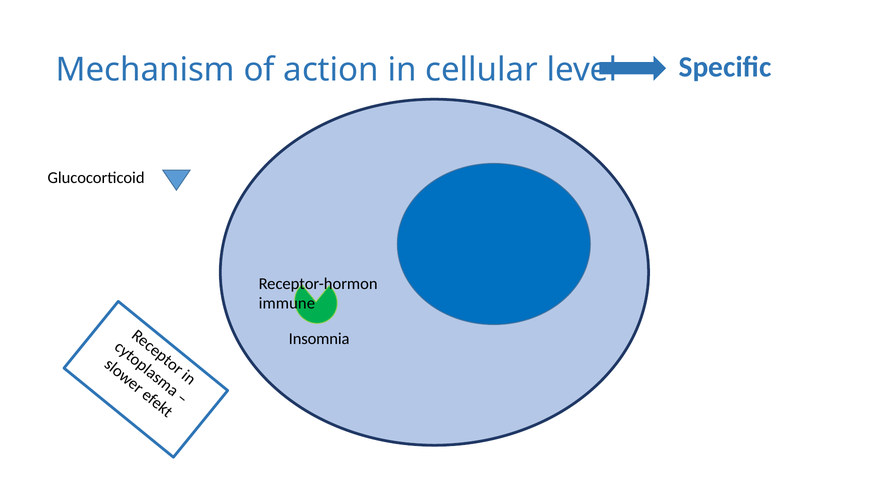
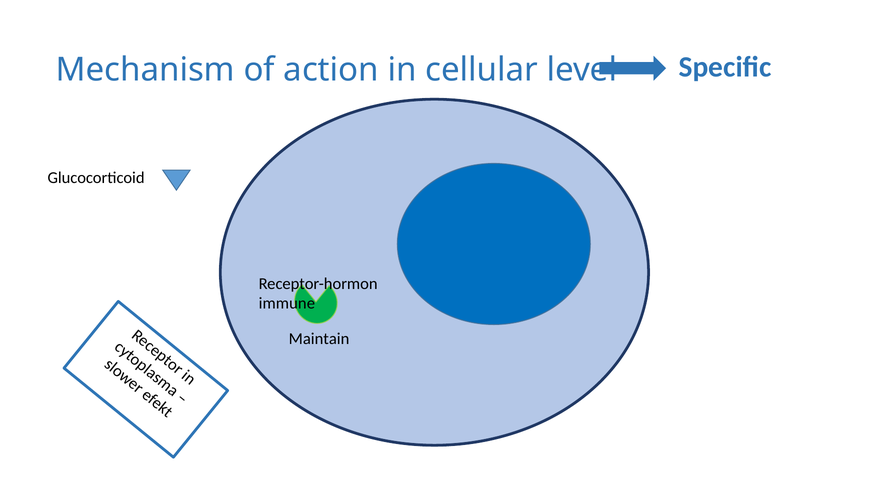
Insomnia: Insomnia -> Maintain (319, 339)
